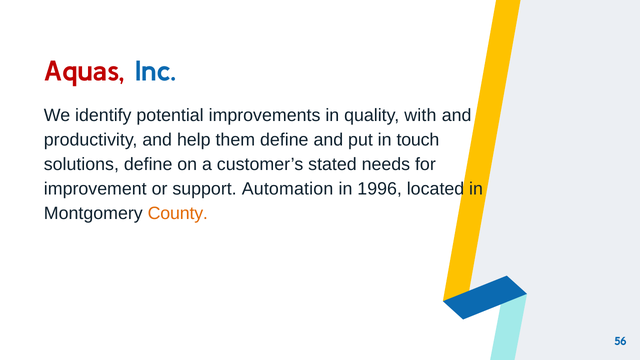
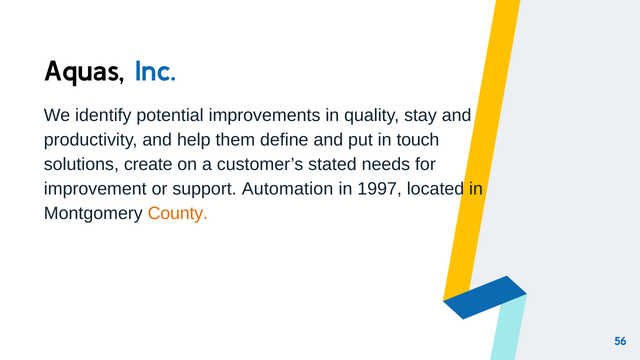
Aquas colour: red -> black (84, 71)
with: with -> stay (420, 115)
solutions define: define -> create (148, 164)
1996: 1996 -> 1997 (380, 189)
